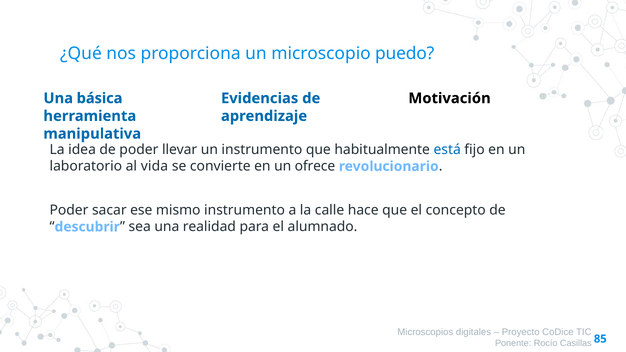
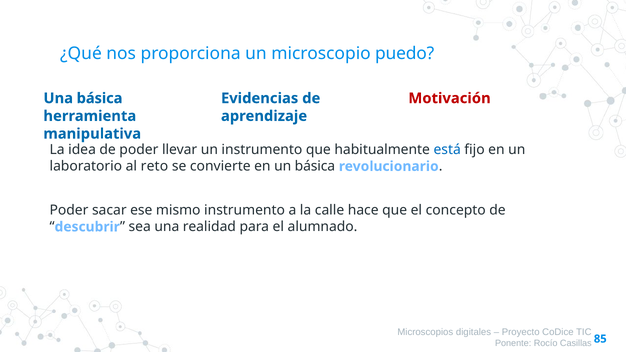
Motivación colour: black -> red (450, 98)
vida: vida -> reto (154, 166)
un ofrece: ofrece -> básica (315, 166)
